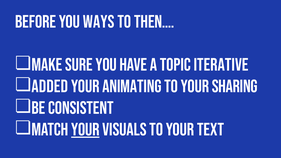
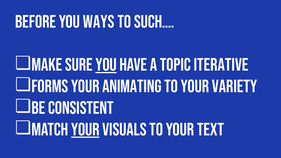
then…: then… -> such… (154, 22)
you underline: none -> present (106, 65)
Added: Added -> Forms (50, 86)
sharing: sharing -> variety (235, 86)
